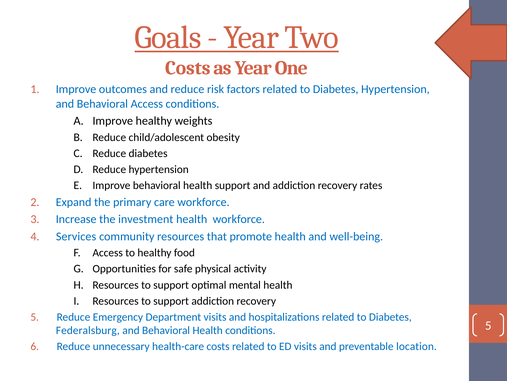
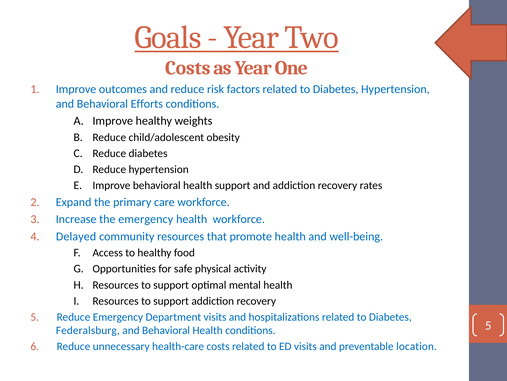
Behavioral Access: Access -> Efforts (147, 104)
the investment: investment -> emergency (146, 219)
Services: Services -> Delayed (76, 236)
